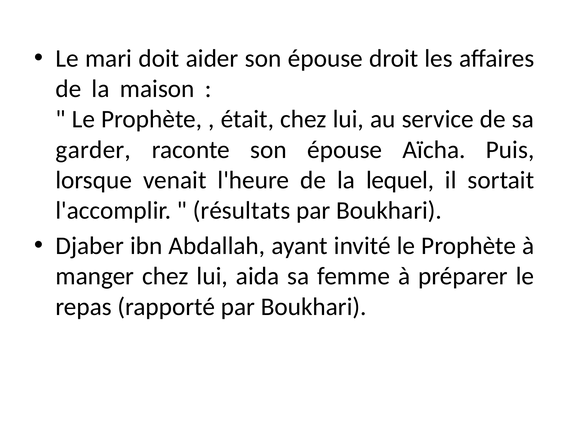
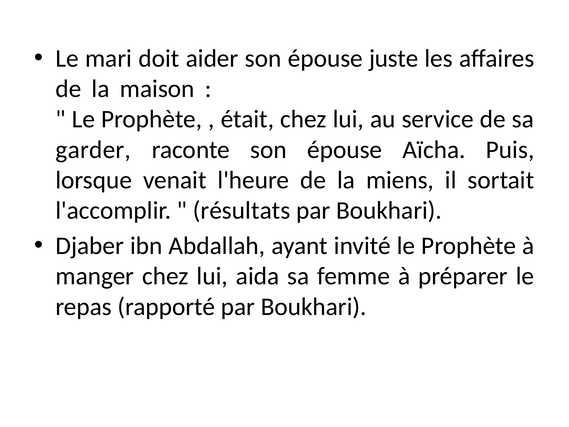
droit: droit -> juste (394, 58)
lequel: lequel -> miens (400, 180)
